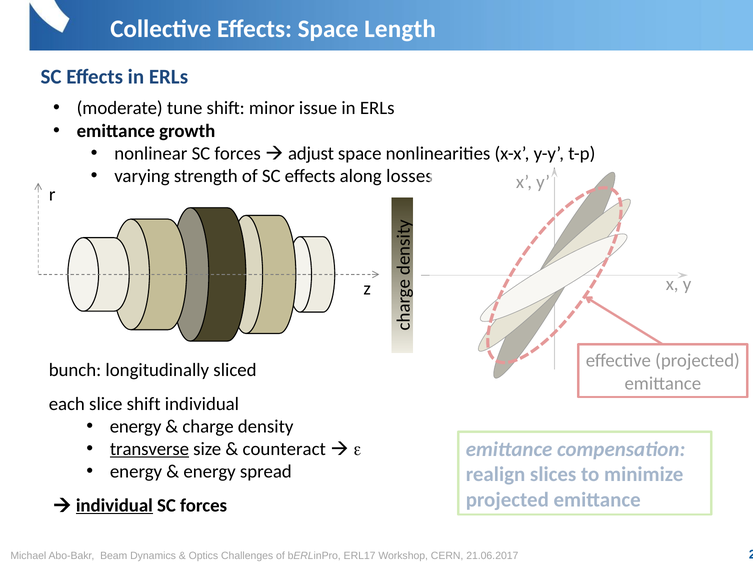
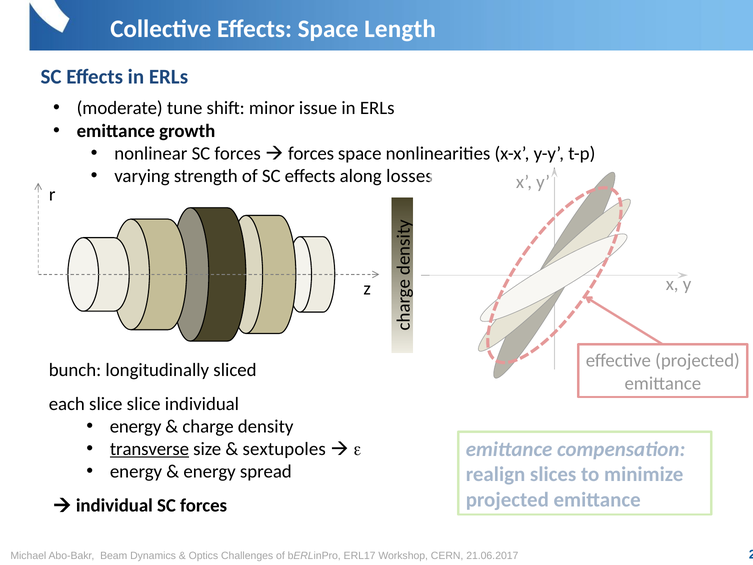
adjust: adjust -> forces (311, 153)
slice shift: shift -> slice (144, 404)
counteract: counteract -> sextupoles (284, 449)
individual underline: present -> none (114, 505)
